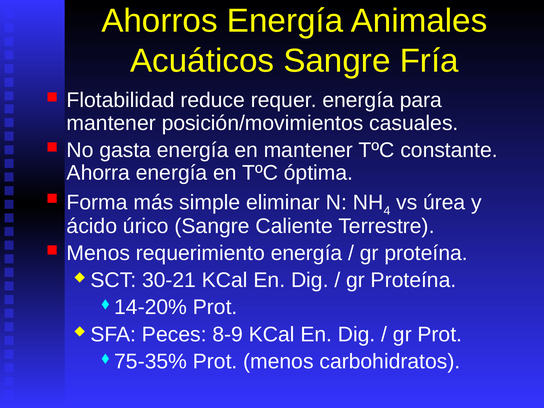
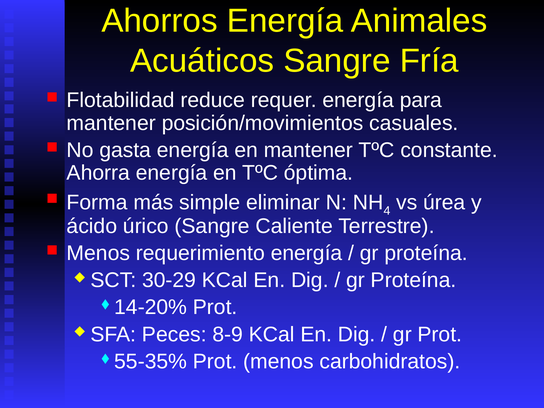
30-21: 30-21 -> 30-29 (169, 280)
75-35%: 75-35% -> 55-35% (151, 362)
